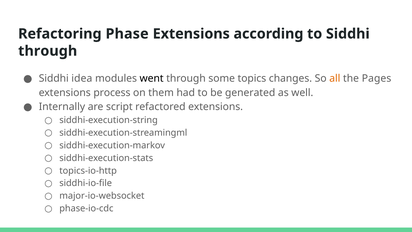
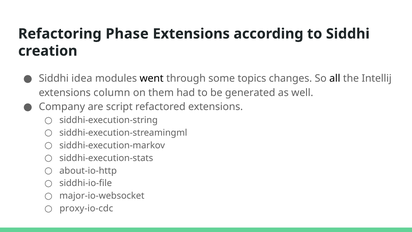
through: through -> creation (48, 51)
all colour: orange -> black (335, 78)
Pages: Pages -> Intellij (377, 78)
process: process -> column (112, 93)
Internally: Internally -> Company (62, 107)
topics-io-http: topics-io-http -> about-io-http (88, 170)
phase-io-cdc: phase-io-cdc -> proxy-io-cdc (86, 208)
